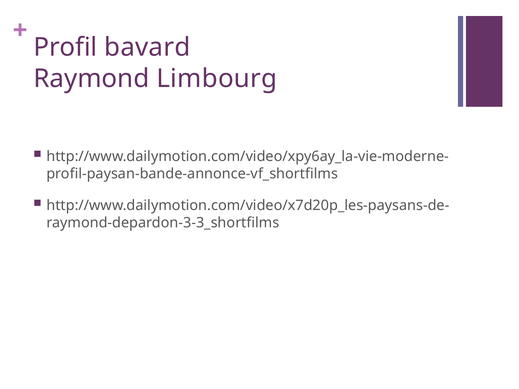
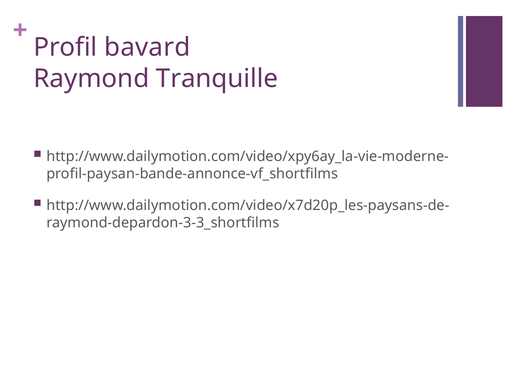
Limbourg: Limbourg -> Tranquille (217, 79)
